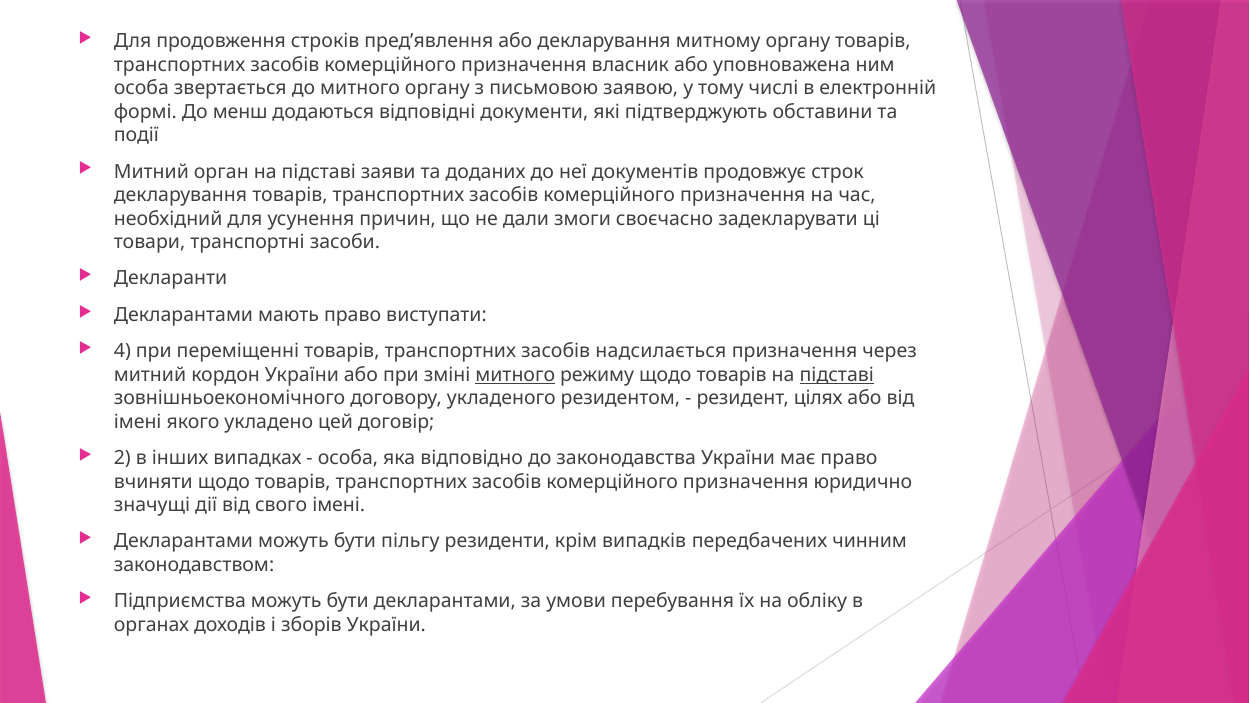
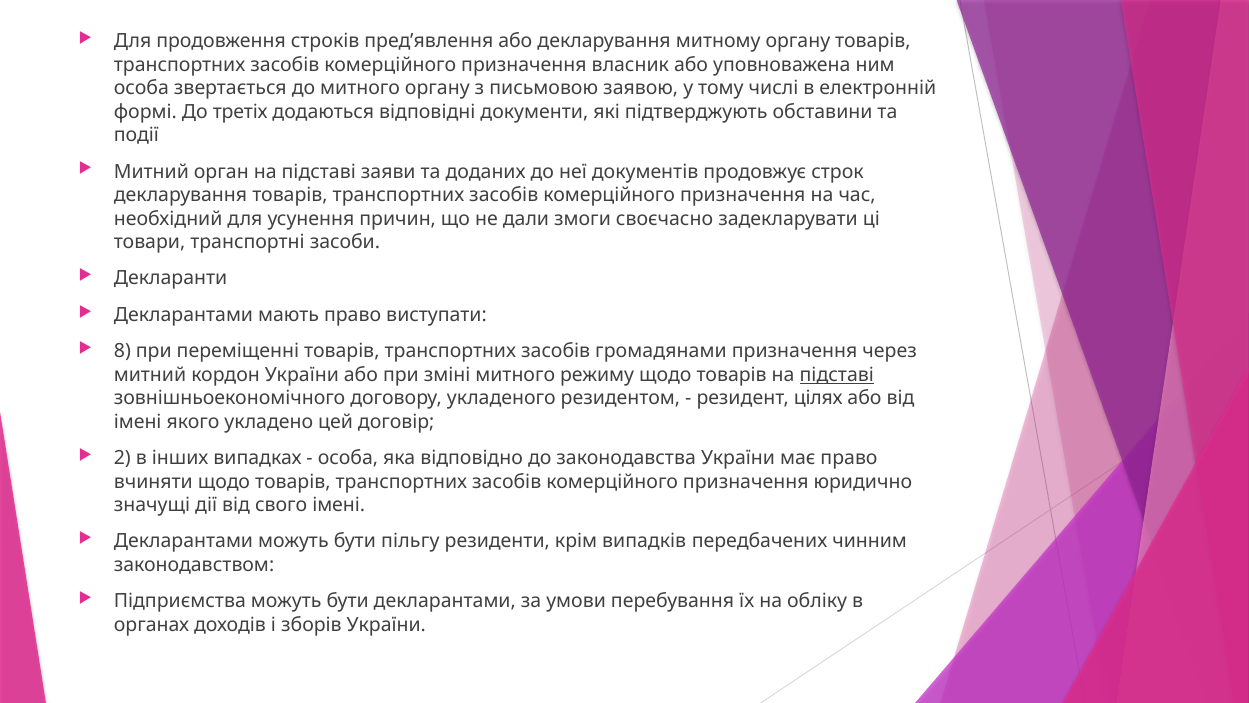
менш: менш -> третіх (240, 112)
4: 4 -> 8 (122, 351)
надсилається: надсилається -> громадянами (661, 351)
митного underline: present -> none (515, 375)
